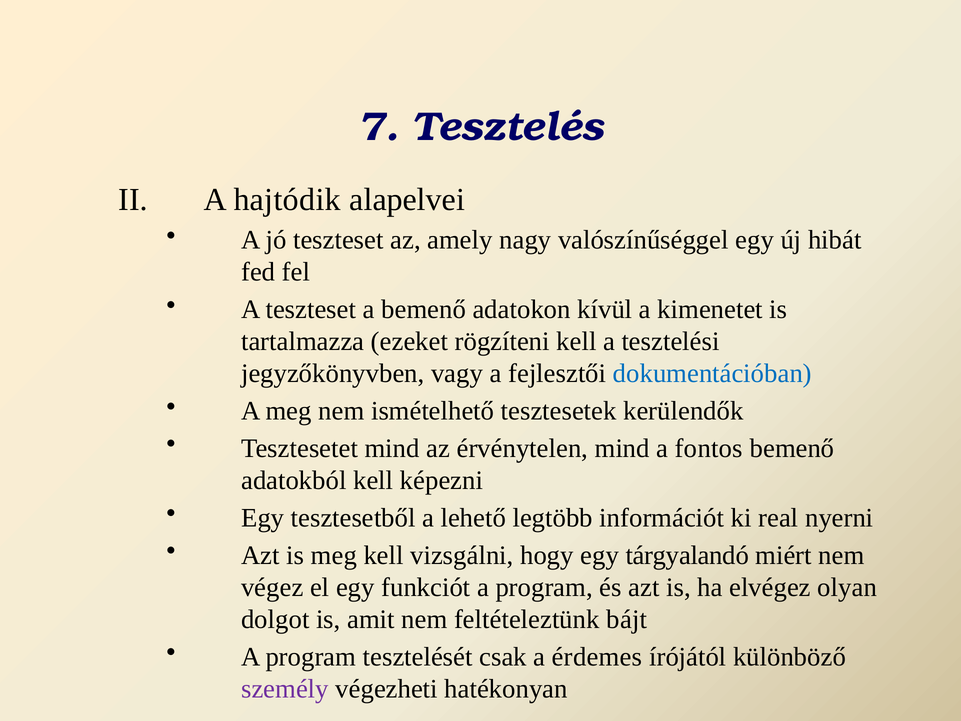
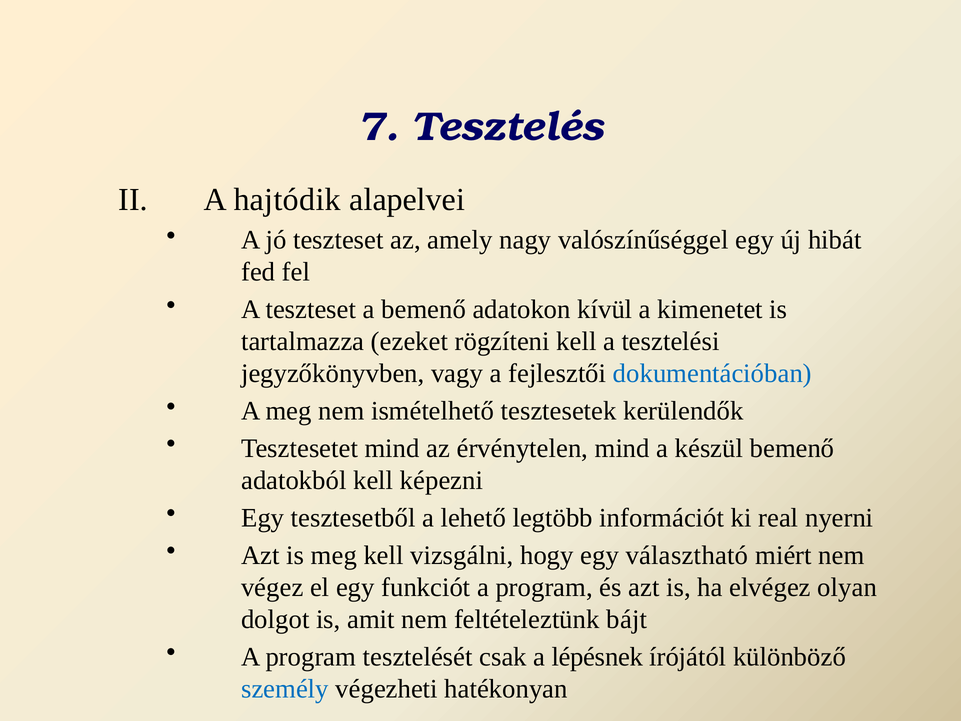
fontos: fontos -> készül (709, 448)
tárgyalandó: tárgyalandó -> választható (687, 555)
érdemes: érdemes -> lépésnek (597, 657)
személy colour: purple -> blue (285, 689)
